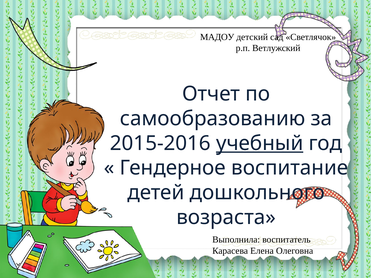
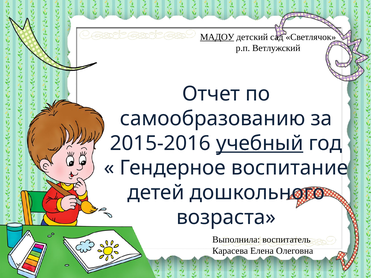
МАДОУ underline: none -> present (217, 37)
